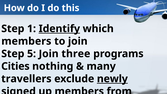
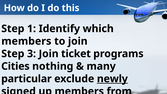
Identify underline: present -> none (59, 29)
5: 5 -> 3 (32, 54)
three: three -> ticket (76, 54)
travellers: travellers -> particular (26, 79)
